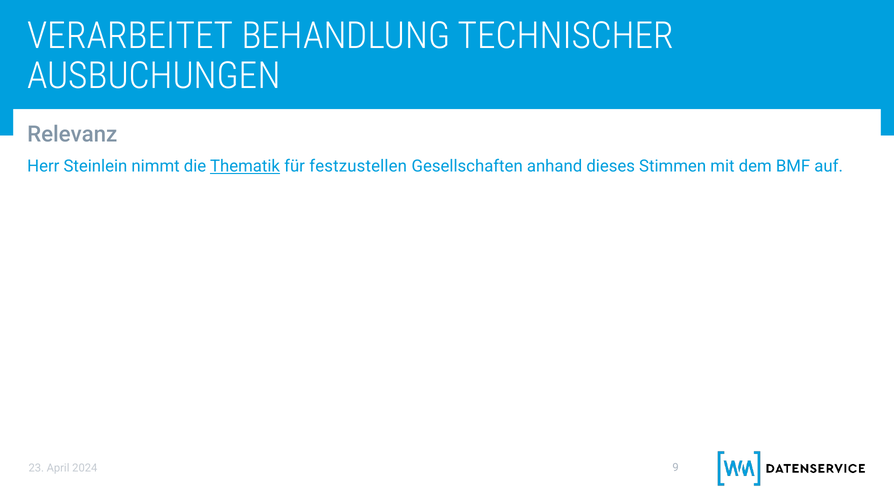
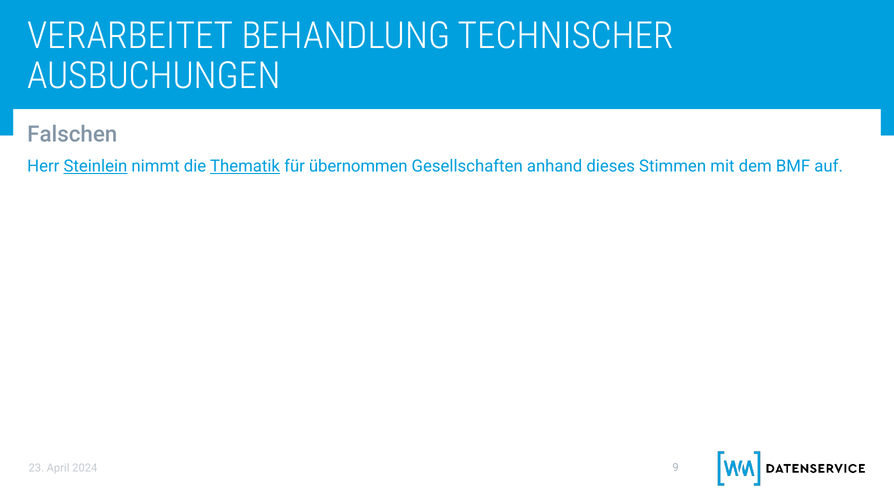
Relevanz: Relevanz -> Falschen (72, 134)
Steinlein underline: none -> present (95, 166)
festzustellen: festzustellen -> übernommen (358, 166)
